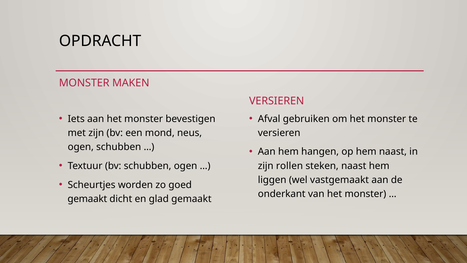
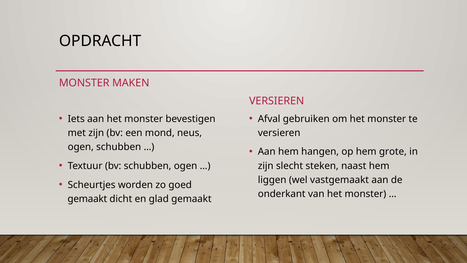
hem naast: naast -> grote (393, 152)
rollen: rollen -> slecht (290, 166)
